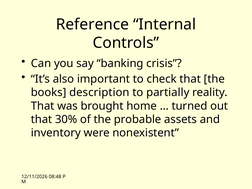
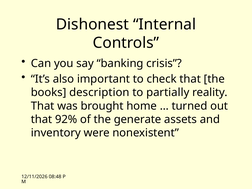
Reference: Reference -> Dishonest (92, 24)
30%: 30% -> 92% (66, 119)
probable: probable -> generate (138, 119)
